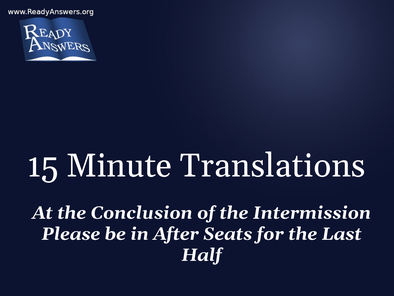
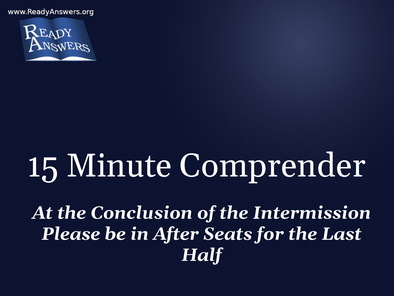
Translations: Translations -> Comprender (273, 166)
